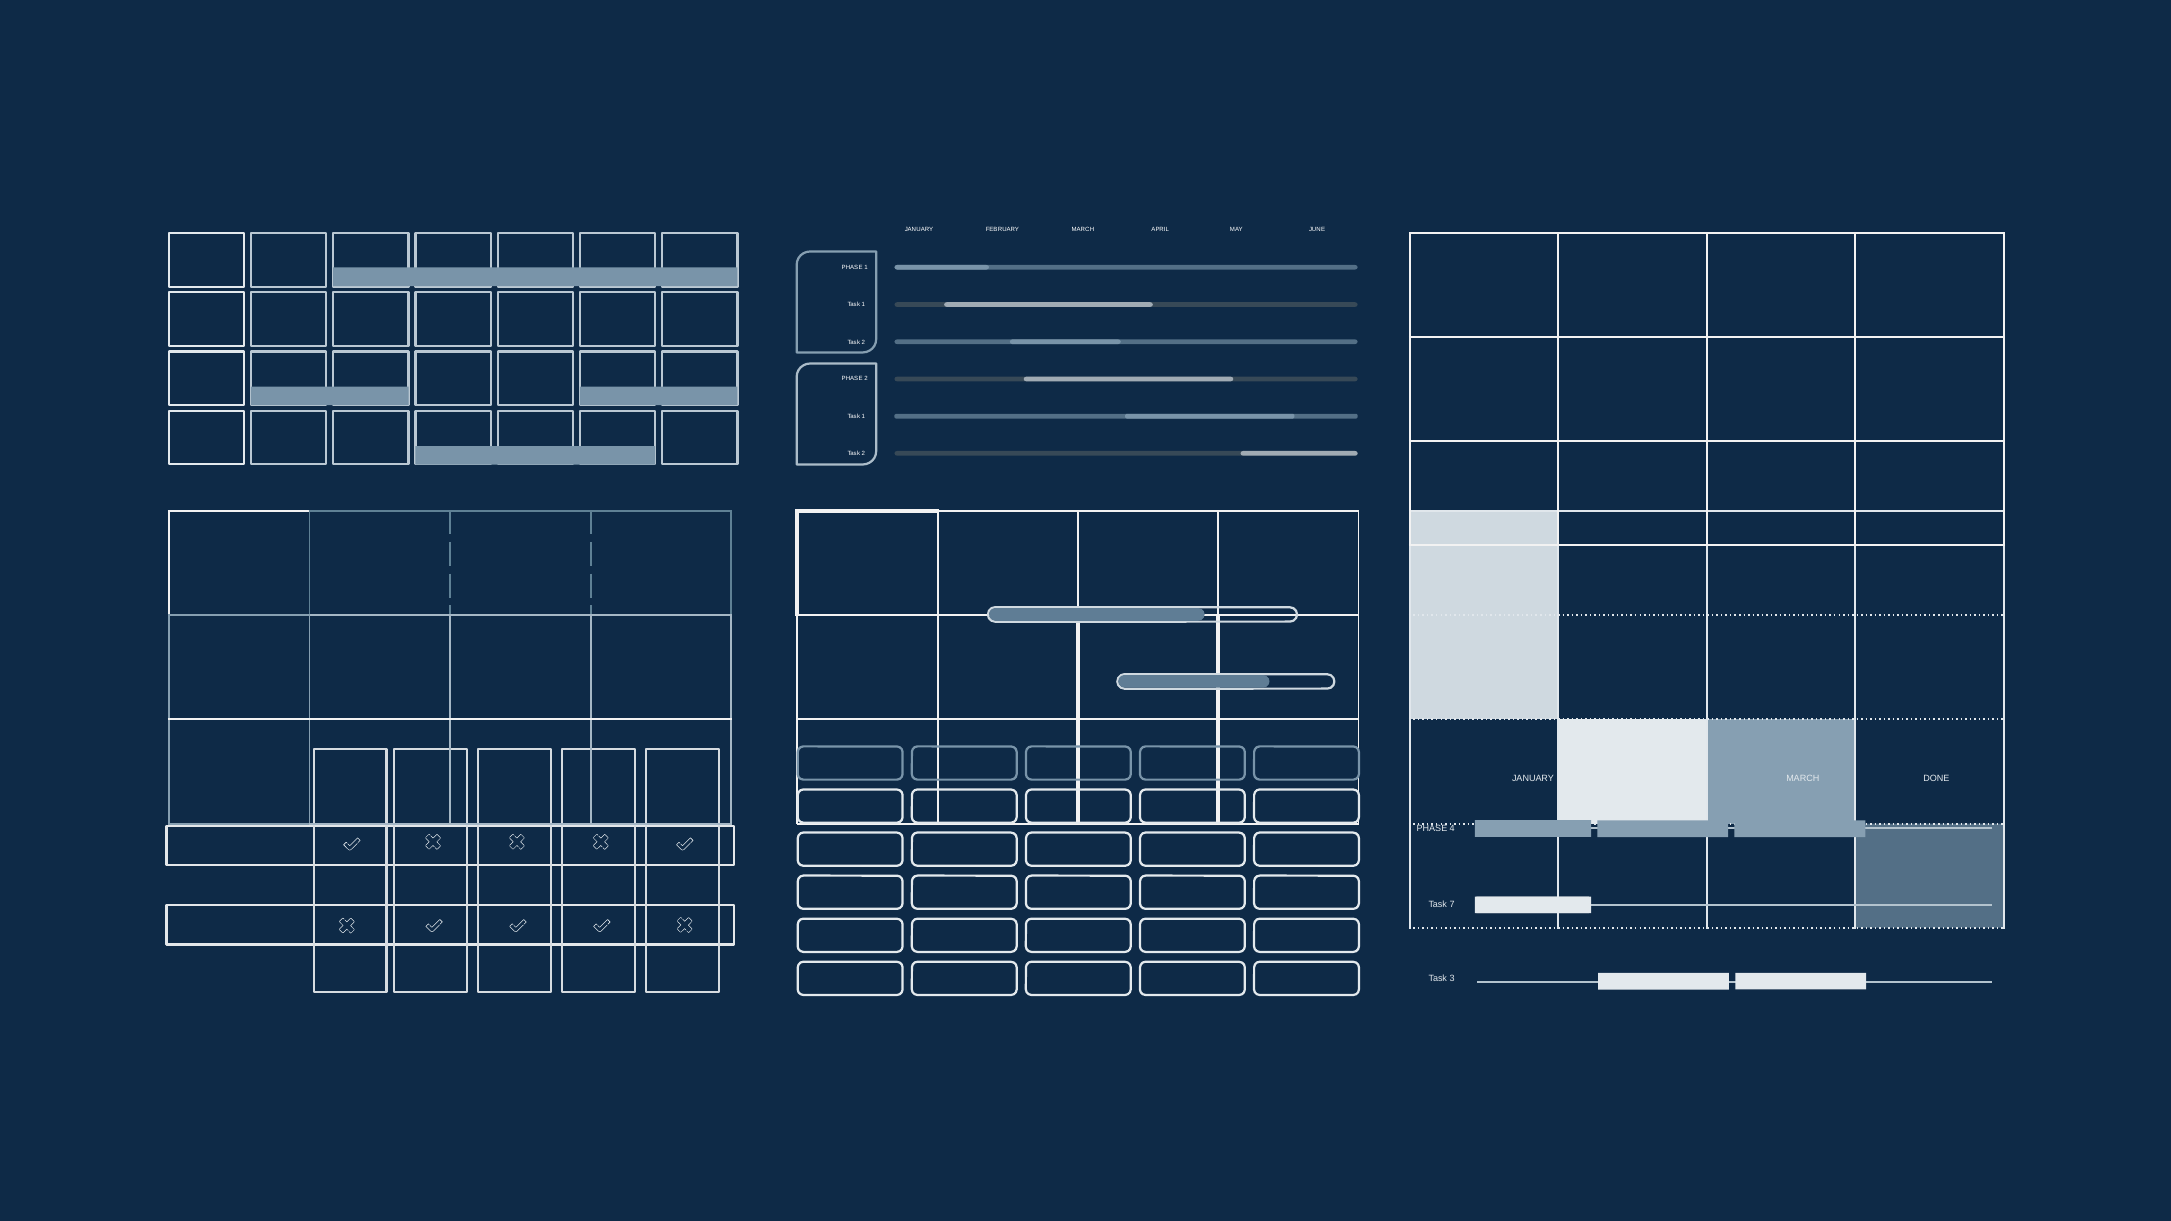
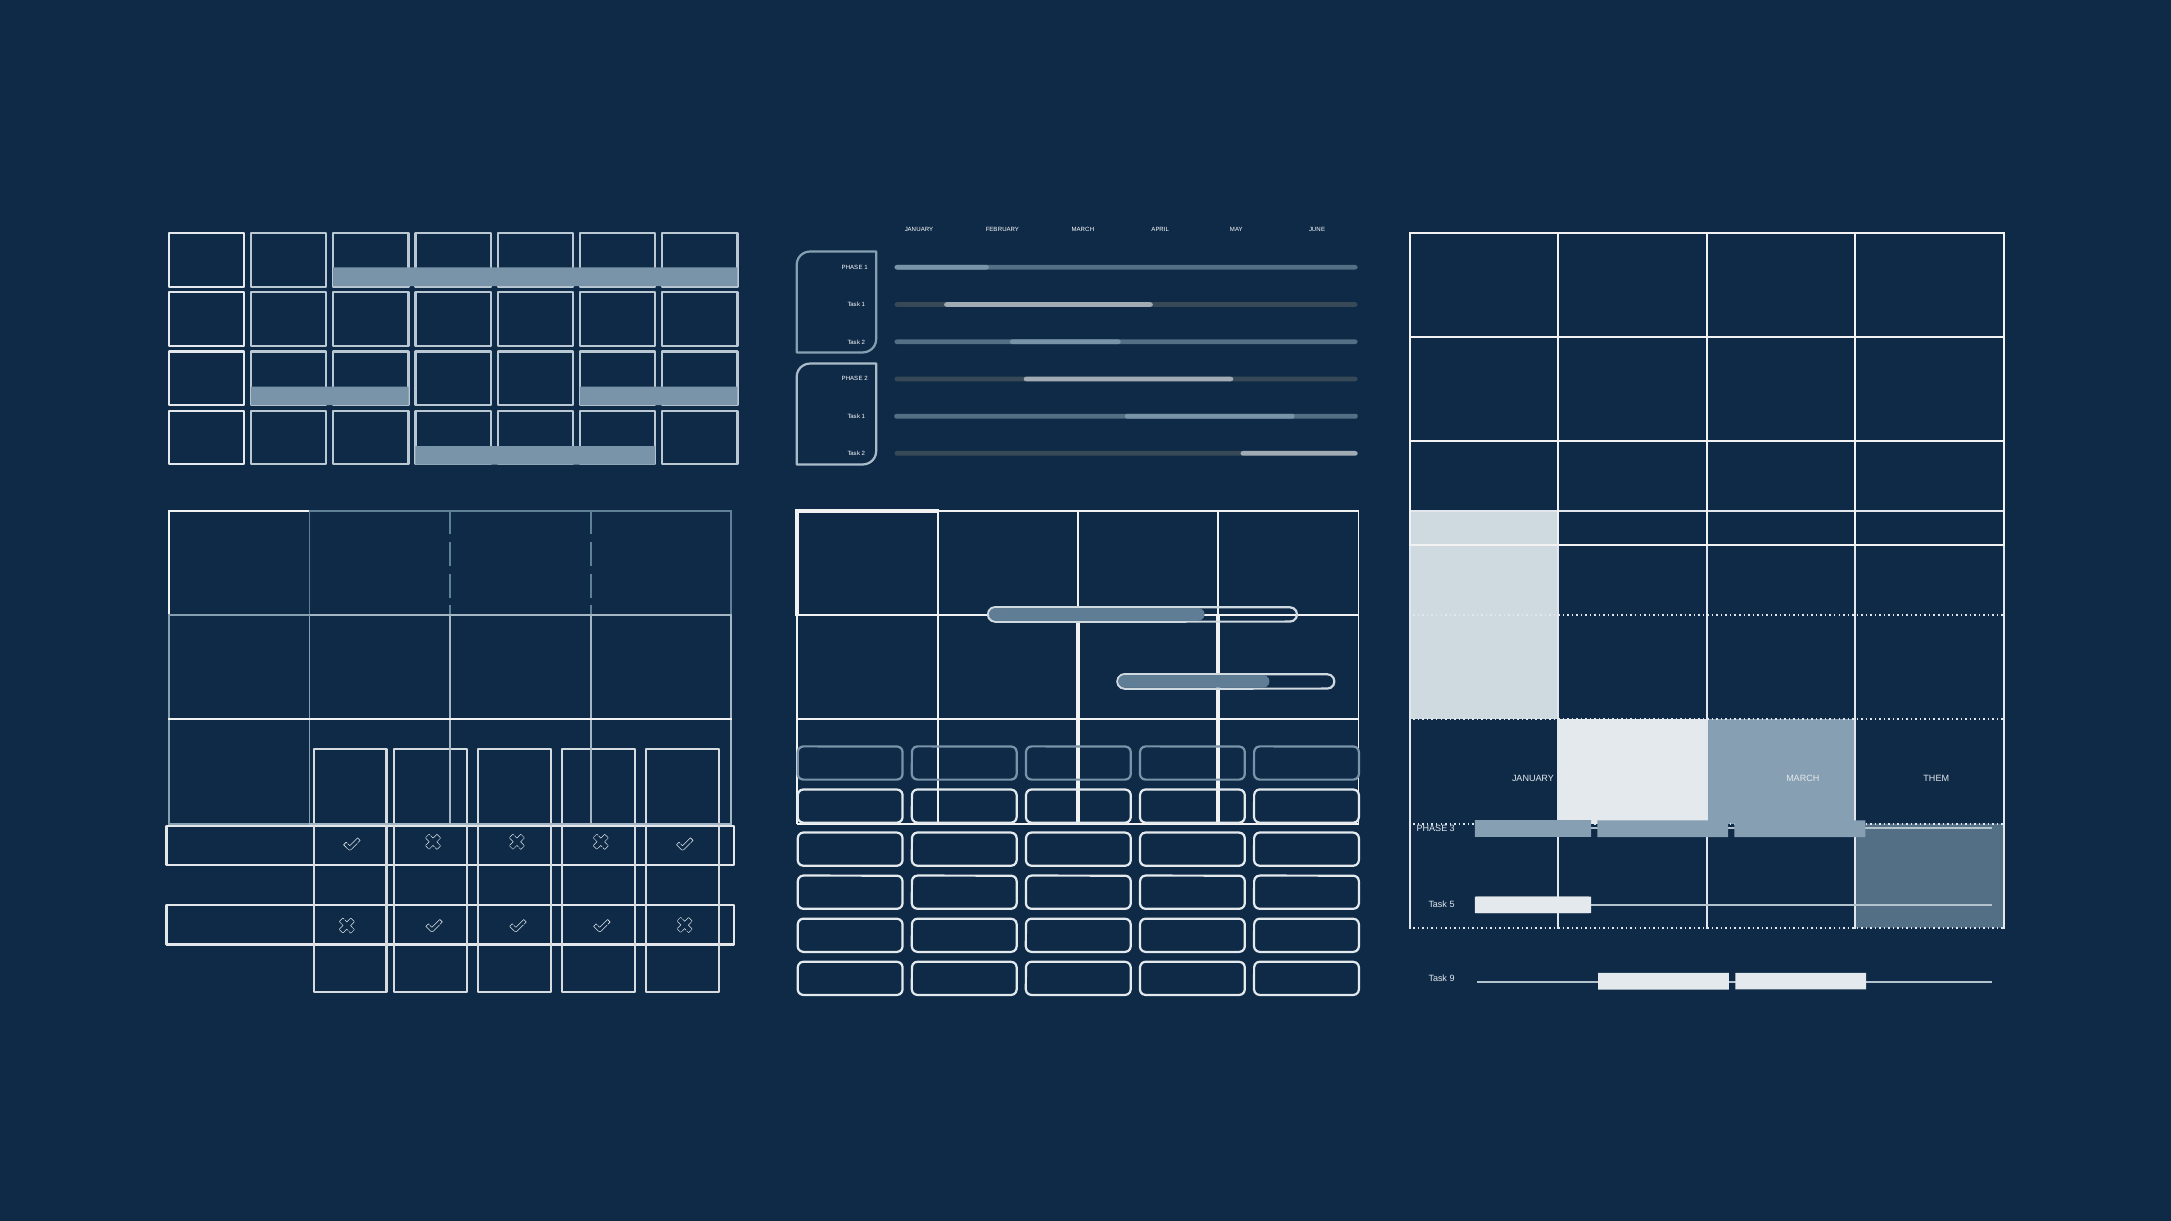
DONE: DONE -> THEM (1936, 779)
4: 4 -> 3 (1452, 829)
7: 7 -> 5 (1452, 904)
3: 3 -> 9 (1452, 979)
